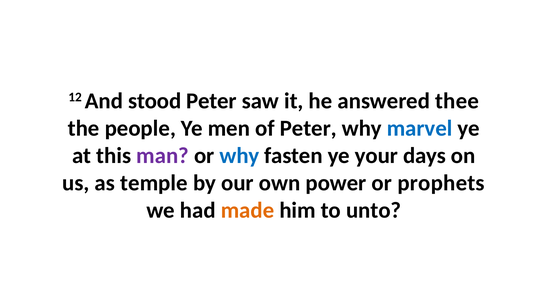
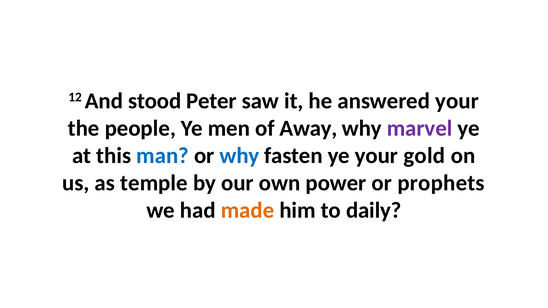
answered thee: thee -> your (457, 101)
of Peter: Peter -> Away (308, 128)
marvel colour: blue -> purple (420, 128)
man colour: purple -> blue (163, 156)
days: days -> gold (424, 156)
unto: unto -> daily (374, 211)
